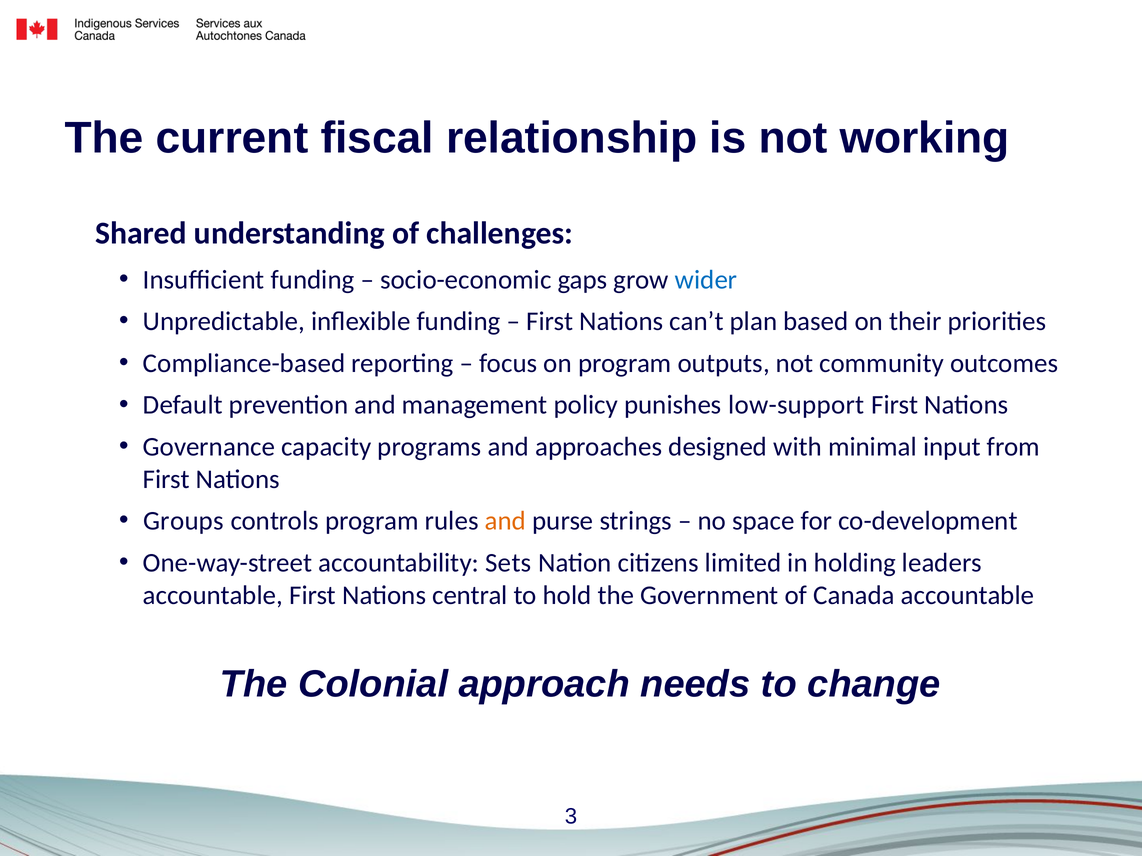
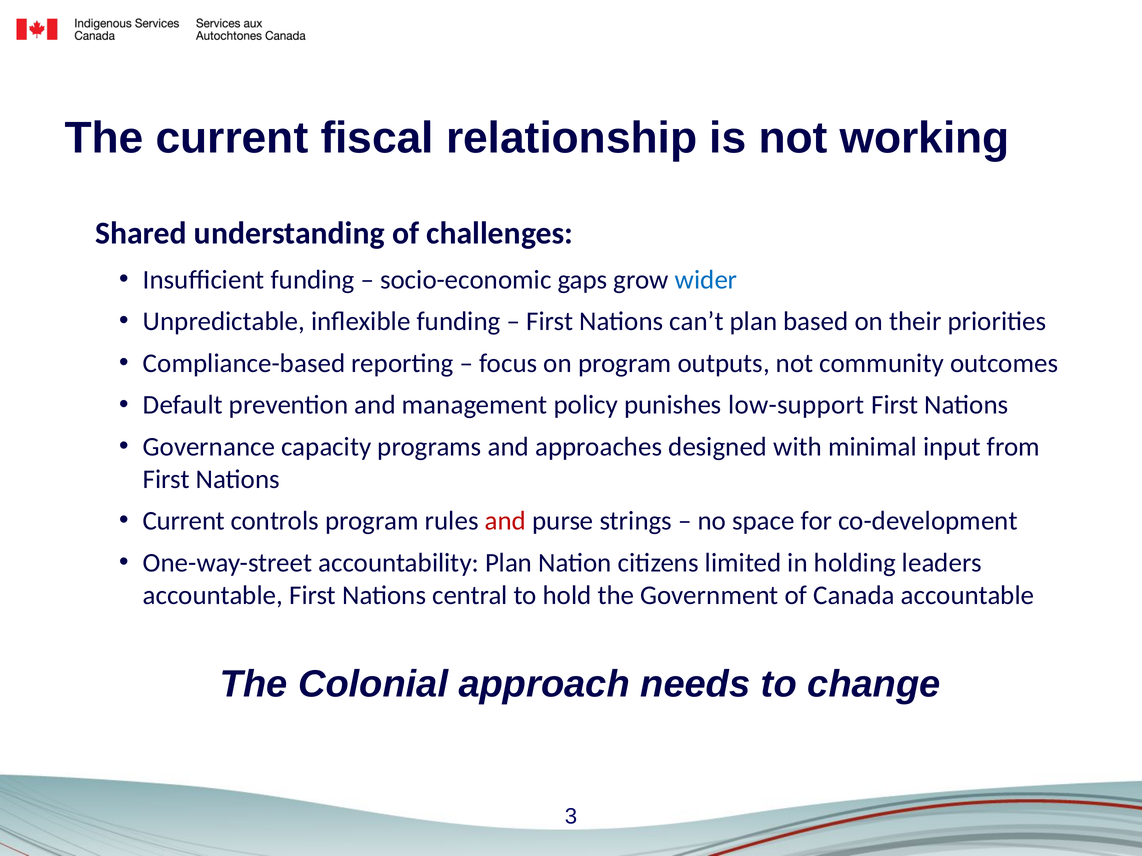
Groups: Groups -> Current (184, 521)
and colour: orange -> red (505, 521)
accountability Sets: Sets -> Plan (509, 563)
